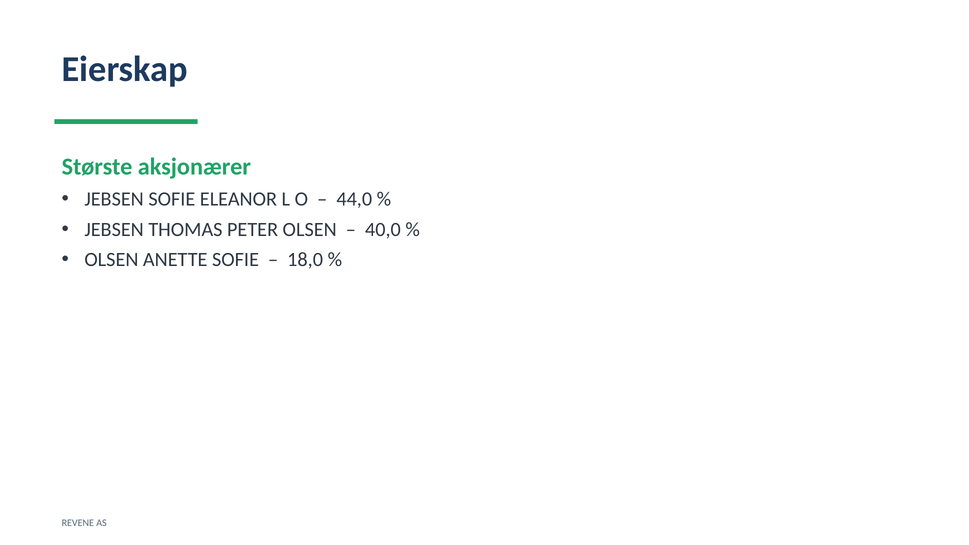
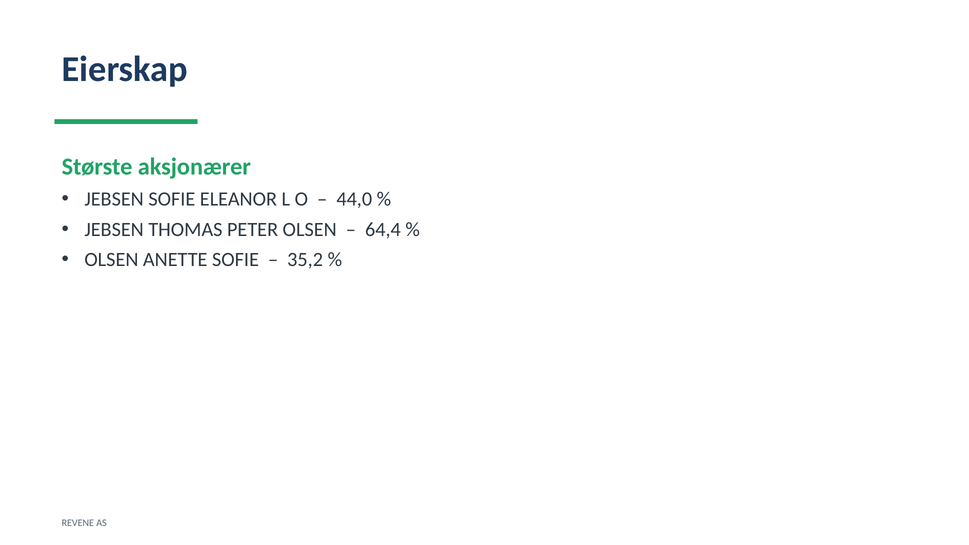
40,0: 40,0 -> 64,4 (383, 230)
18,0: 18,0 -> 35,2 (305, 260)
